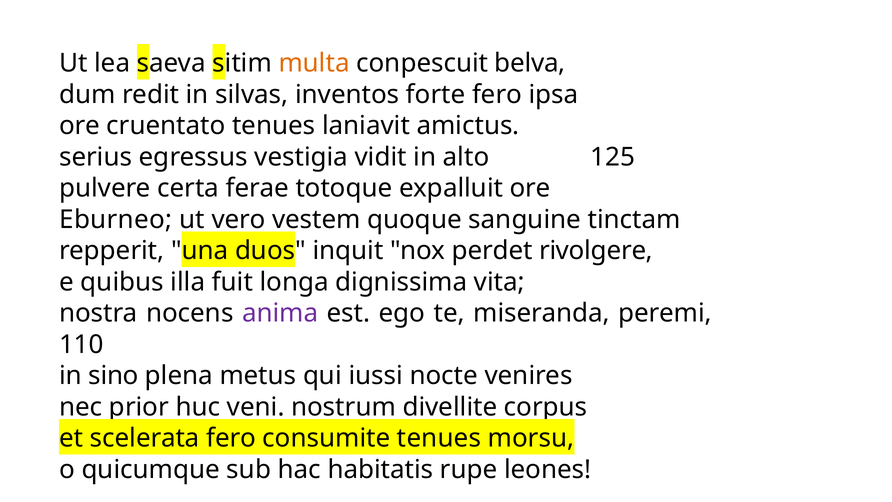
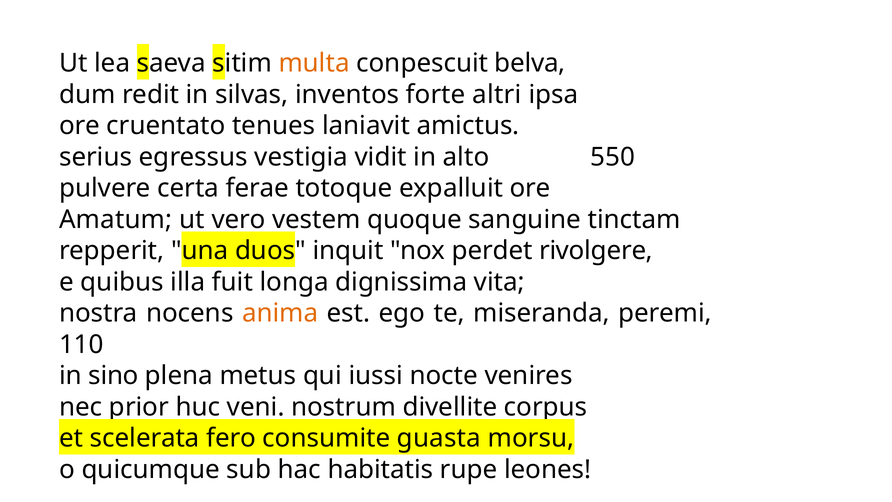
forte fero: fero -> altri (497, 95)
125: 125 -> 550 (613, 157)
Eburneo: Eburneo -> Amatum (116, 219)
anima colour: purple -> orange (280, 313)
consumite tenues: tenues -> guasta (439, 438)
